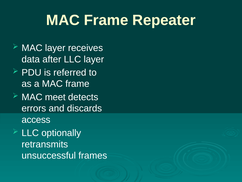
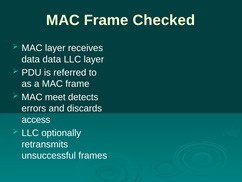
Repeater: Repeater -> Checked (164, 20)
data after: after -> data (52, 59)
